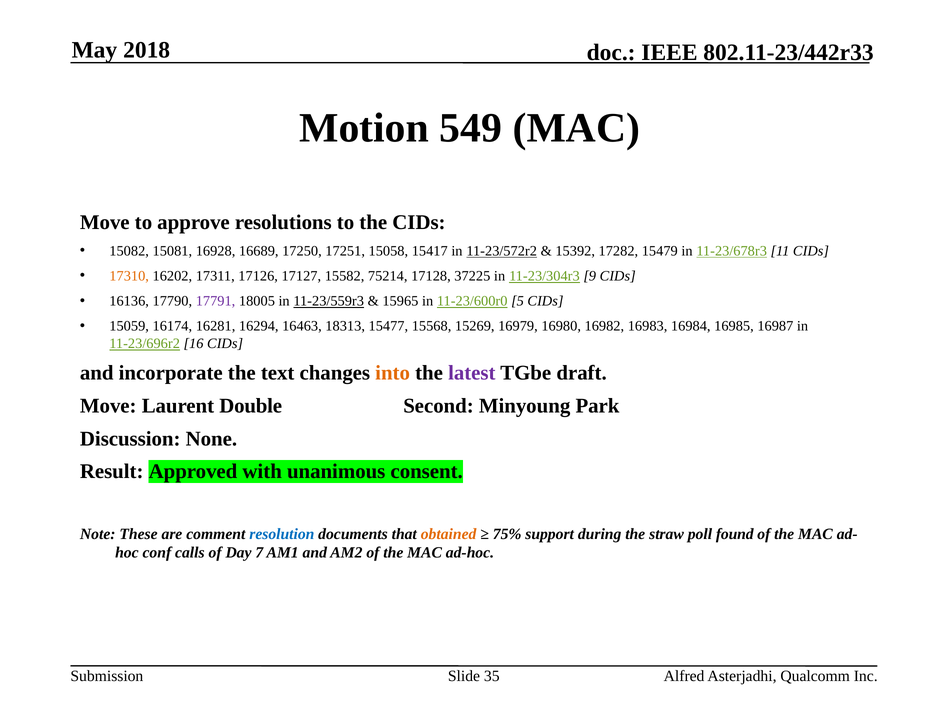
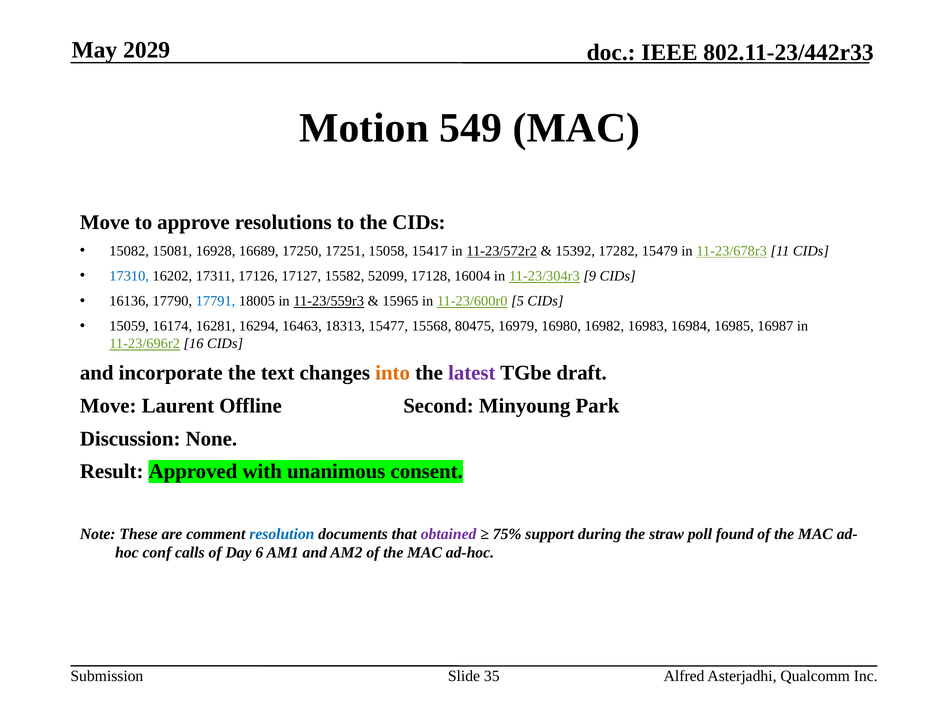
2018: 2018 -> 2029 (147, 50)
17310 colour: orange -> blue (129, 276)
75214: 75214 -> 52099 (388, 276)
37225: 37225 -> 16004 (472, 276)
17791 colour: purple -> blue (216, 301)
15269: 15269 -> 80475 (475, 326)
Double: Double -> Offline (251, 406)
obtained colour: orange -> purple (449, 534)
7: 7 -> 6 (259, 553)
